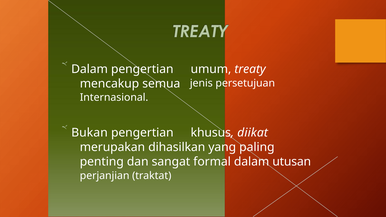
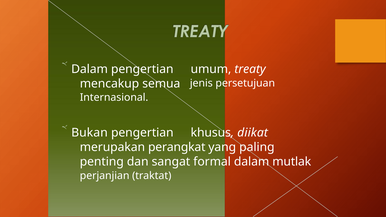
dihasilkan: dihasilkan -> perangkat (177, 147)
utusan: utusan -> mutlak (292, 162)
